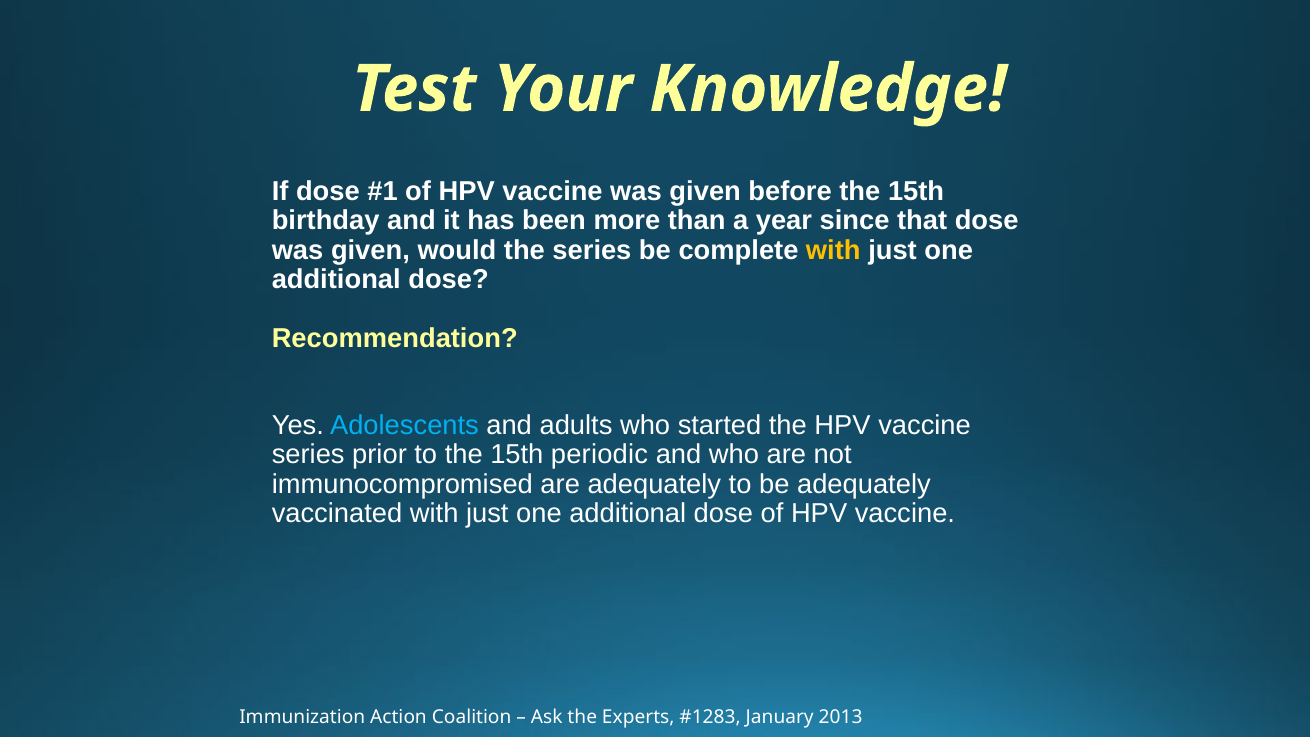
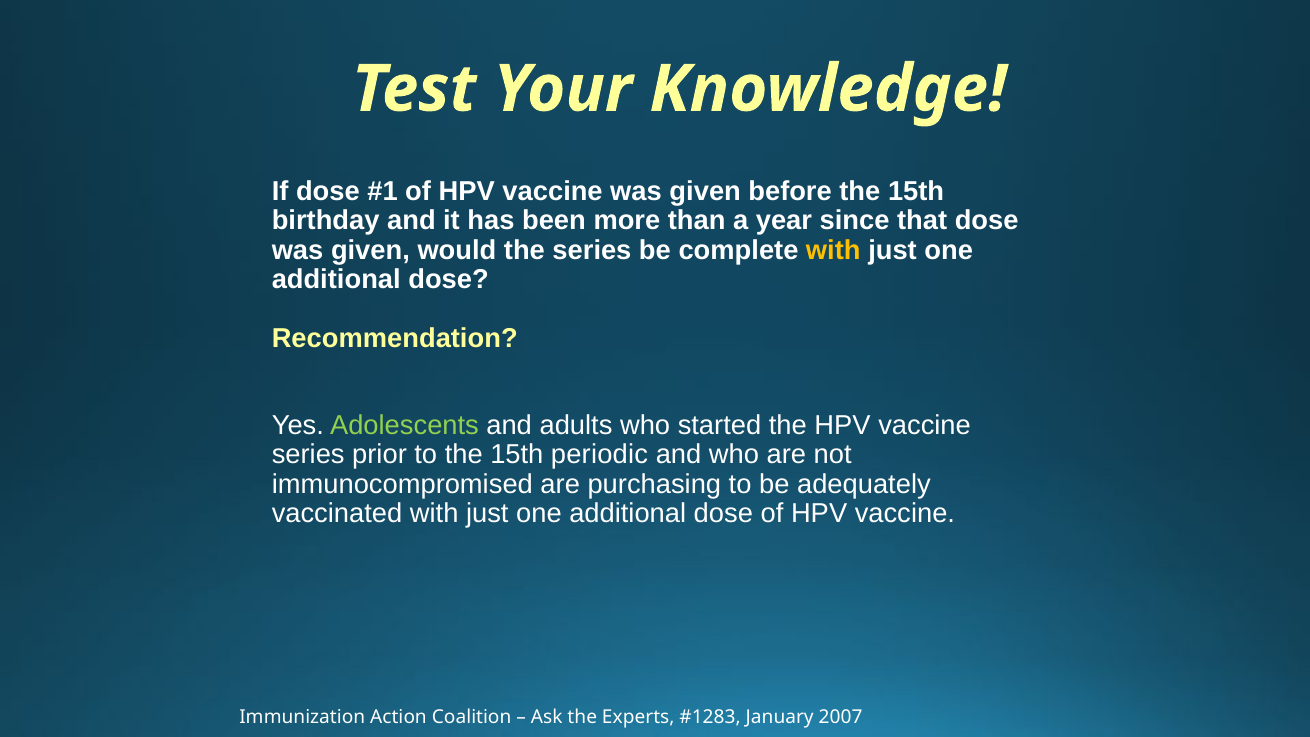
Adolescents colour: light blue -> light green (404, 425)
are adequately: adequately -> purchasing (654, 484)
2013: 2013 -> 2007 (841, 717)
